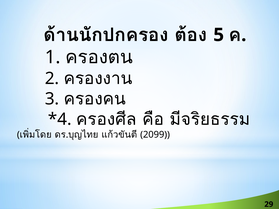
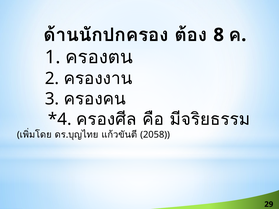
5: 5 -> 8 (219, 35)
2099: 2099 -> 2058 (155, 135)
